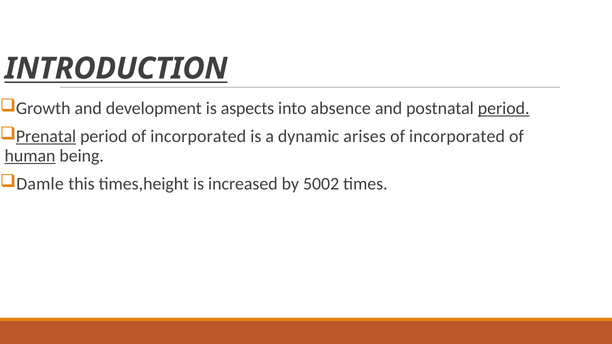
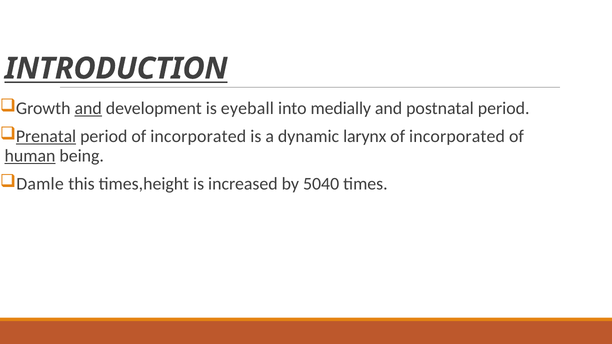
and underline: none -> present (88, 108)
aspects: aspects -> eyeball (247, 108)
absence: absence -> medially (341, 108)
period underline: present -> none (504, 108)
arises: arises -> larynx (365, 137)
5002: 5002 -> 5040 (321, 184)
